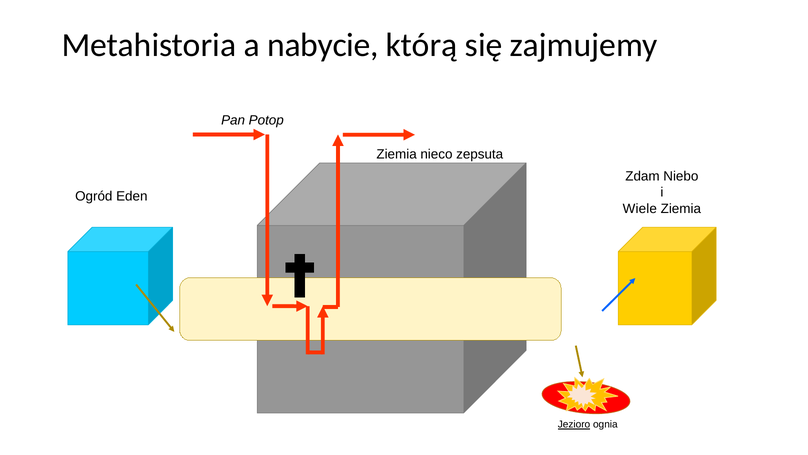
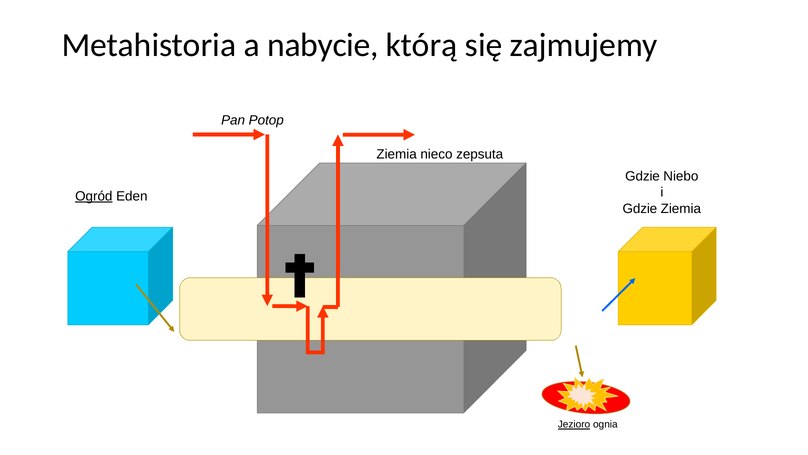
Zdam: Zdam -> Gdzie (643, 176)
Ogród underline: none -> present (94, 196)
Wiele: Wiele -> Gdzie (640, 208)
